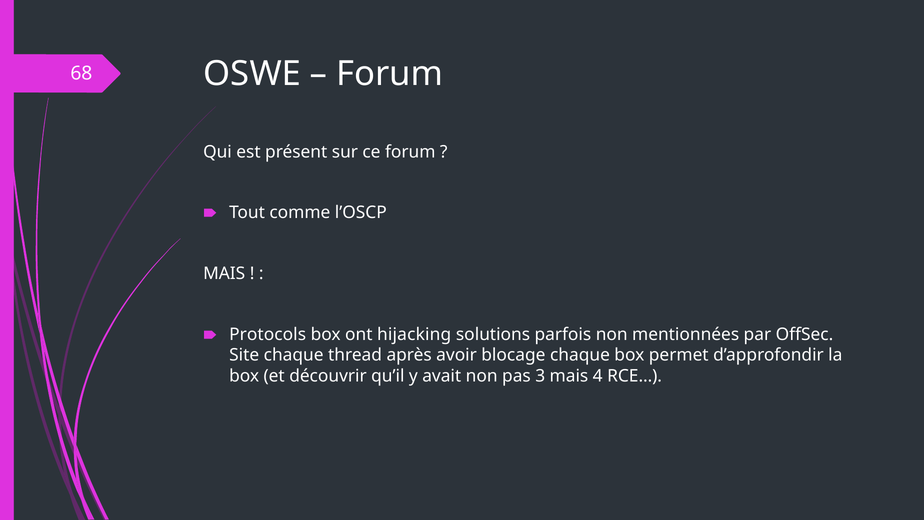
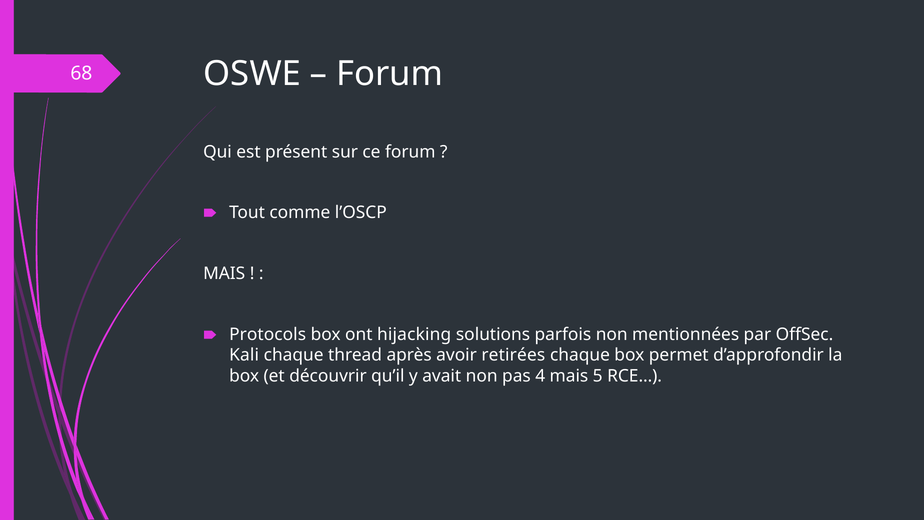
Site: Site -> Kali (244, 355)
blocage: blocage -> retirées (513, 355)
3: 3 -> 4 (540, 376)
4: 4 -> 5 (598, 376)
